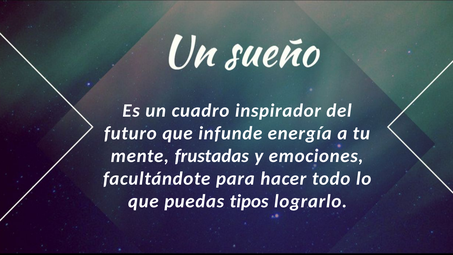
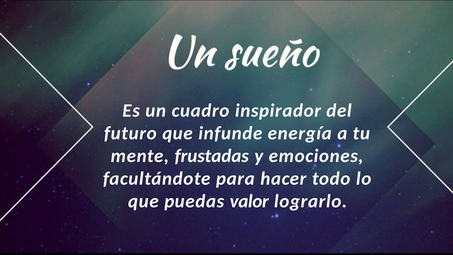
tipos: tipos -> valor (249, 201)
